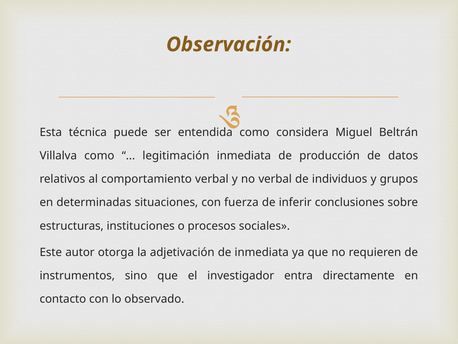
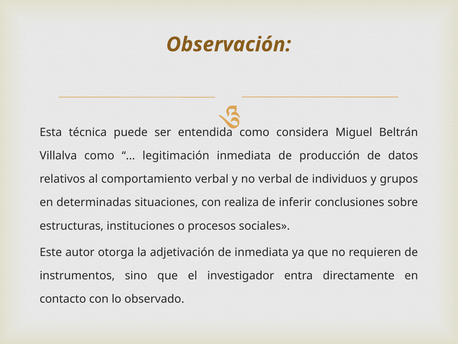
fuerza: fuerza -> realiza (242, 202)
